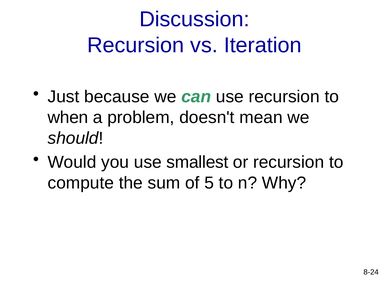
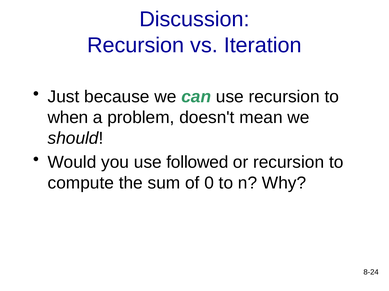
smallest: smallest -> followed (197, 163)
5: 5 -> 0 (209, 183)
